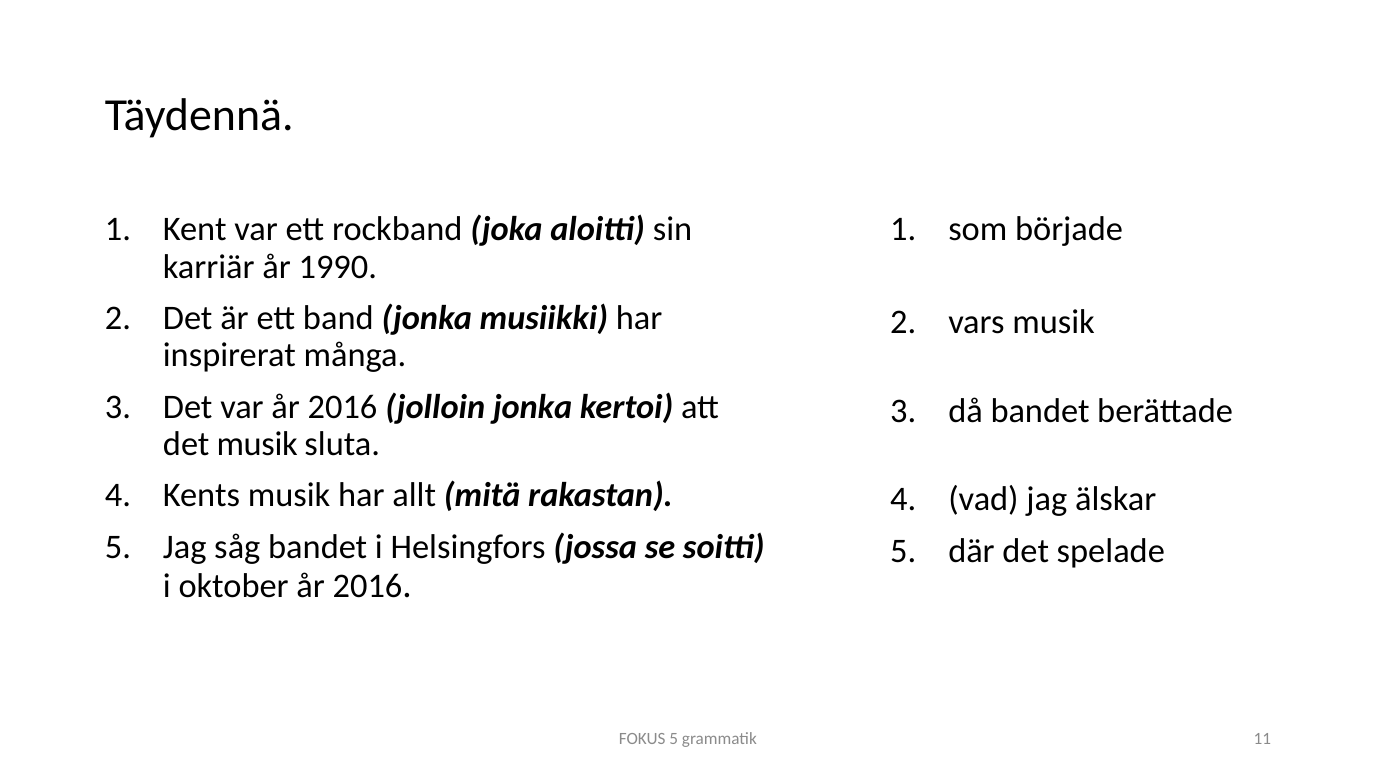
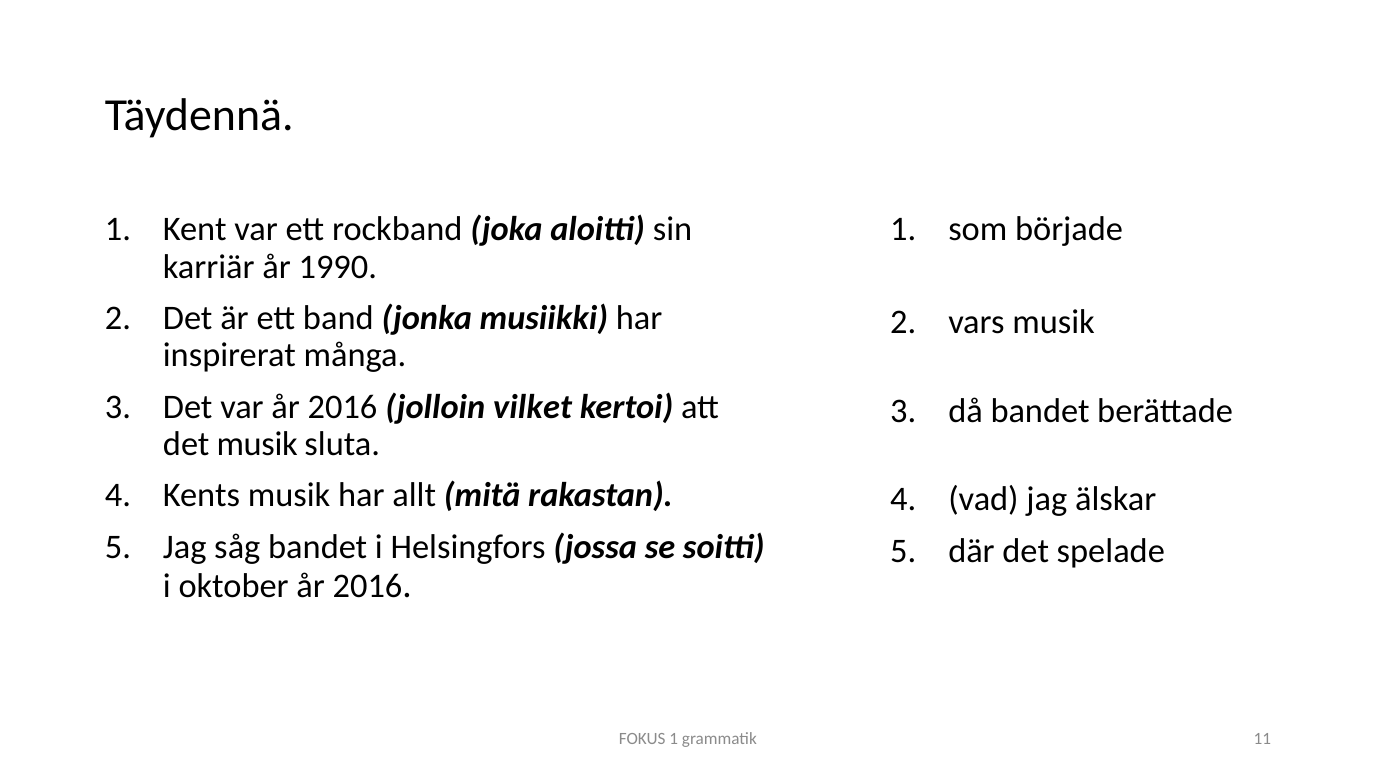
jolloin jonka: jonka -> vilket (533, 407)
FOKUS 5: 5 -> 1 (674, 739)
